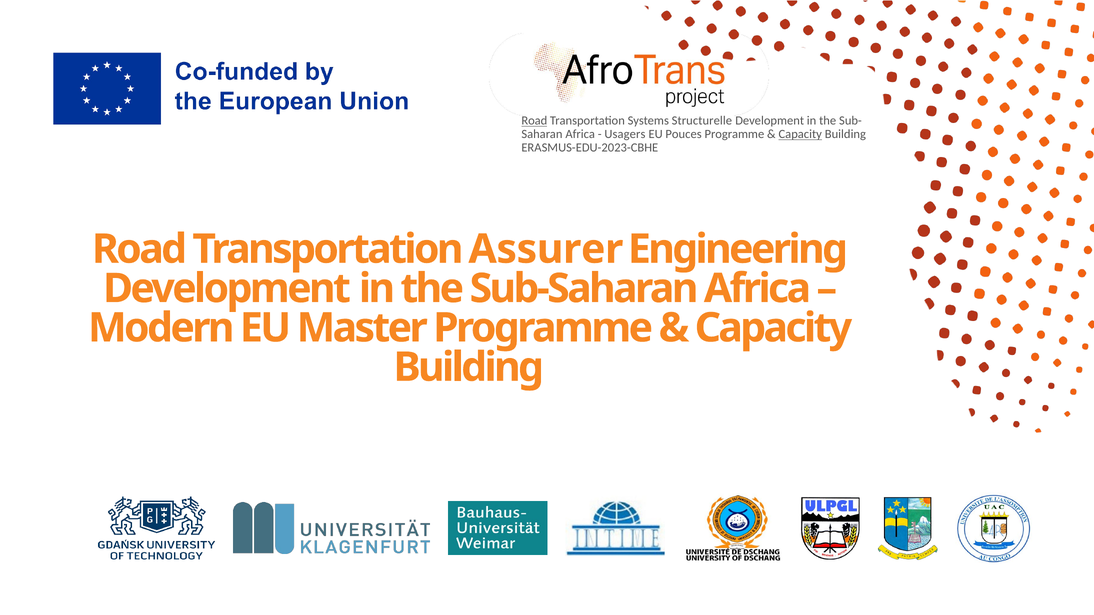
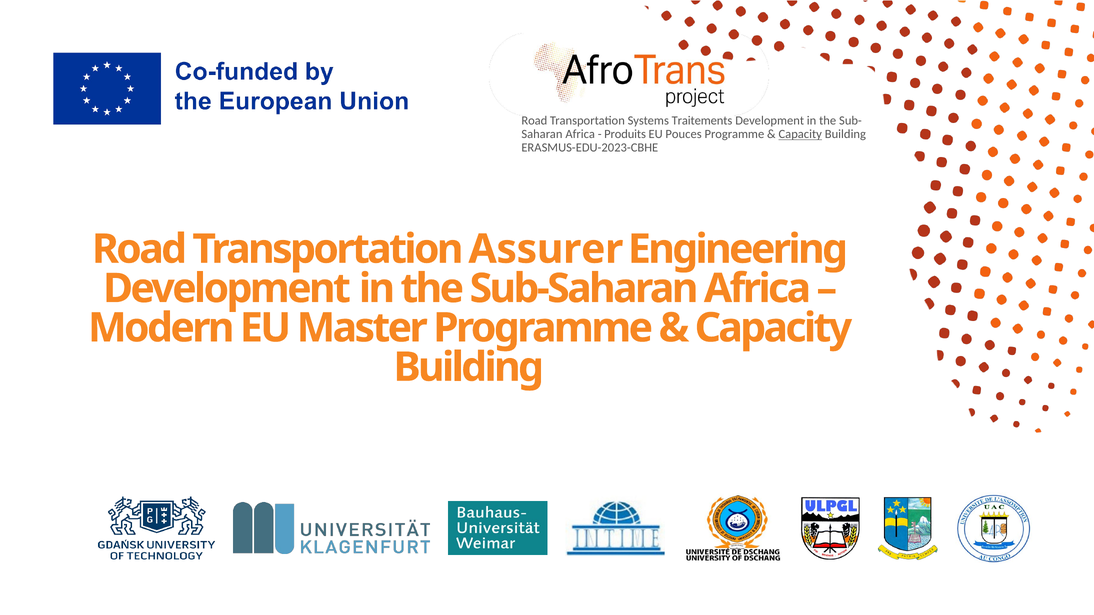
Road underline: present -> none (534, 121)
Structurelle: Structurelle -> Traitements (702, 121)
Usagers: Usagers -> Produits (625, 134)
